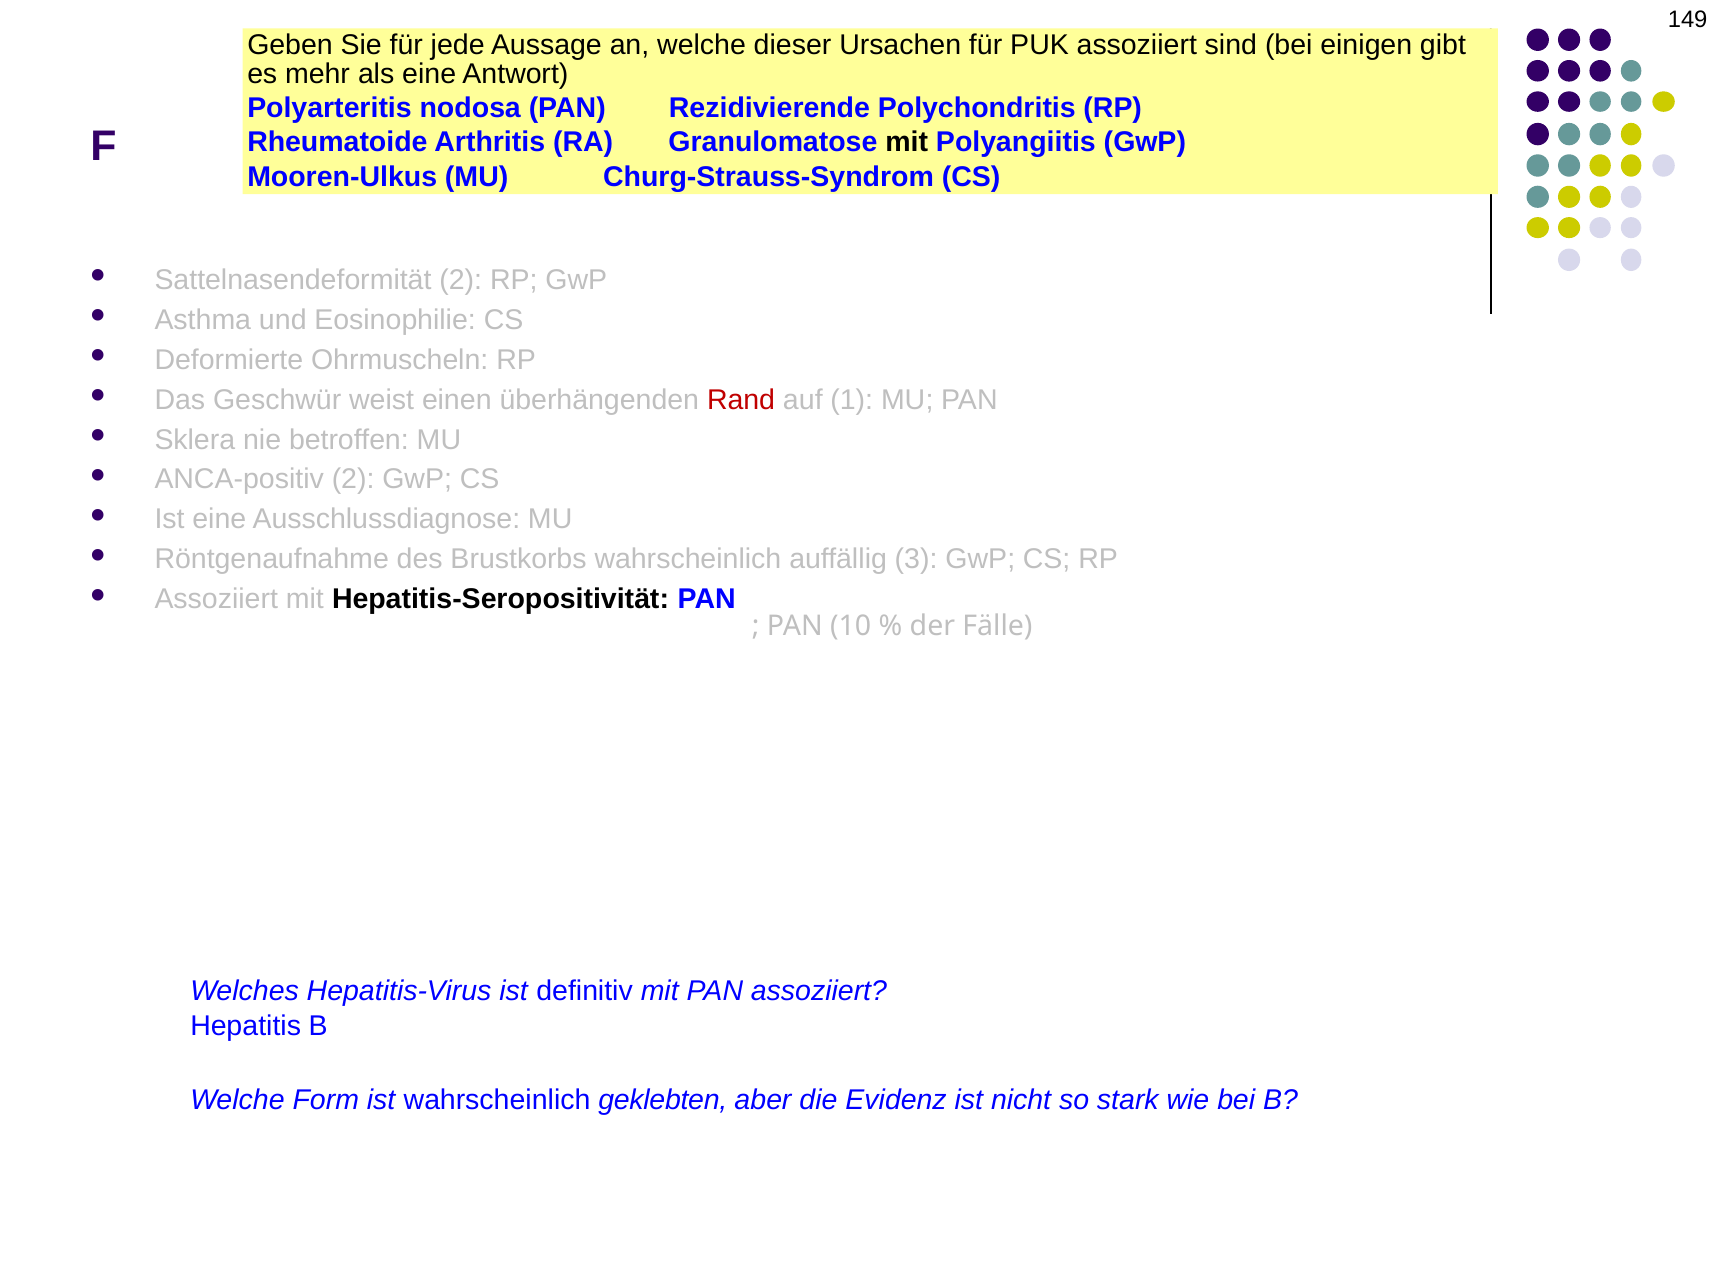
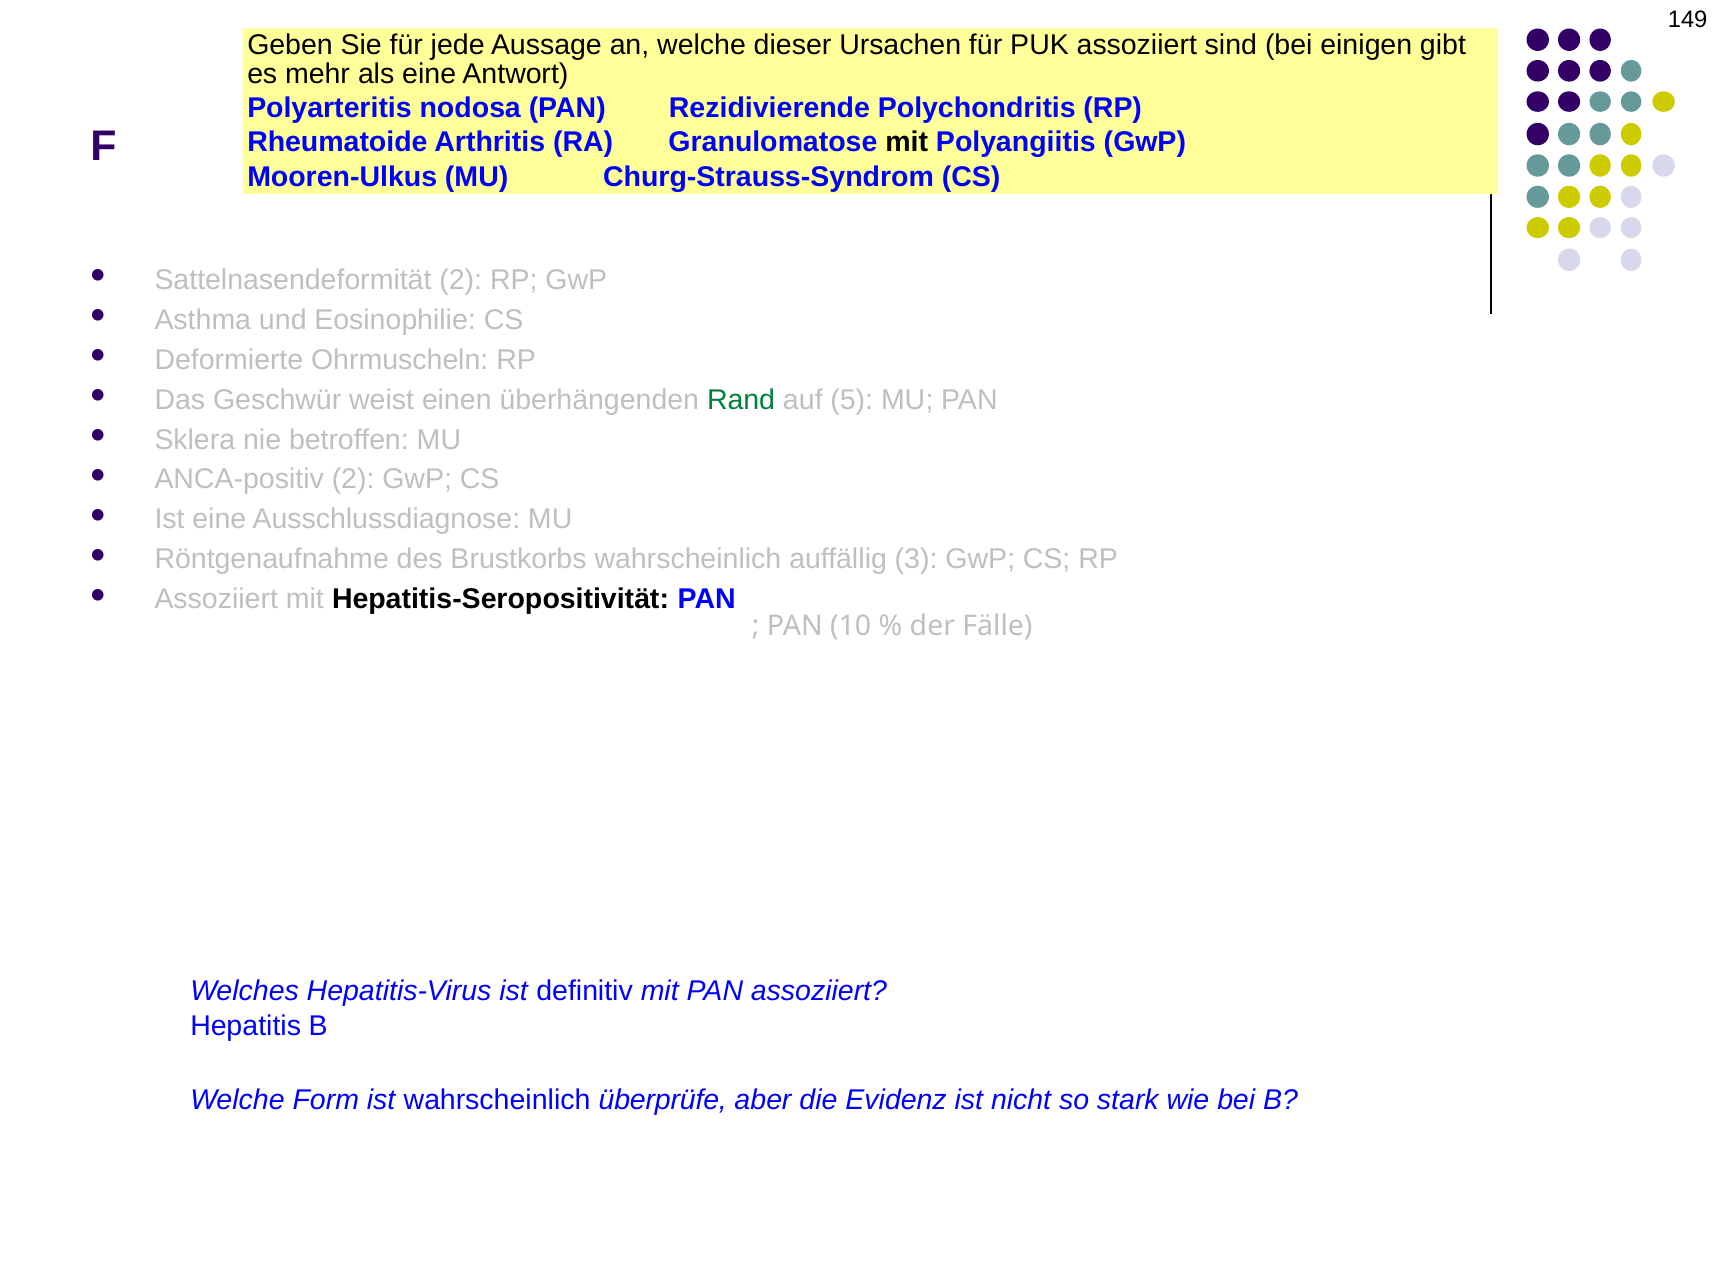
Rand colour: red -> green (741, 400)
1: 1 -> 5 (852, 400)
geklebten: geklebten -> überprüfe (663, 1100)
